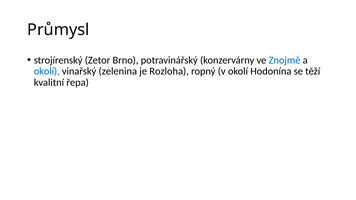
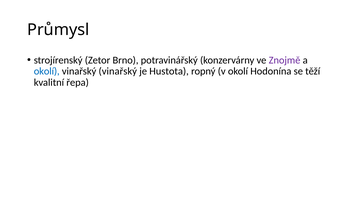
Znojmě colour: blue -> purple (285, 60)
vinařský zelenina: zelenina -> vinařský (118, 71)
Rozloha: Rozloha -> Hustota (169, 71)
